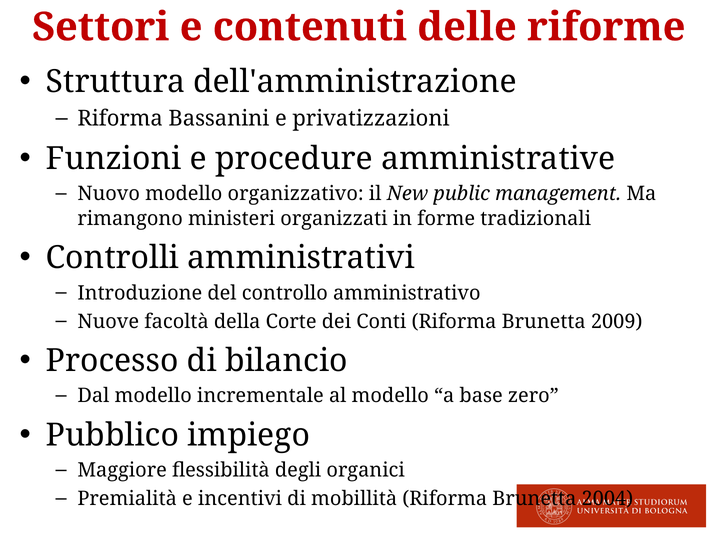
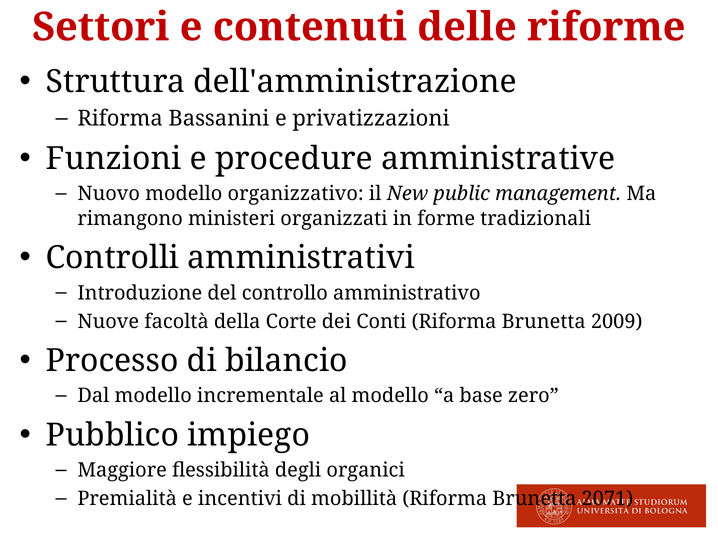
2004: 2004 -> 2071 (607, 499)
